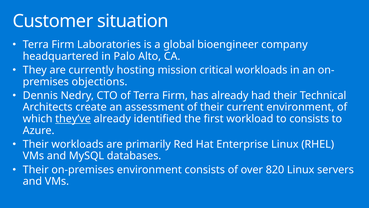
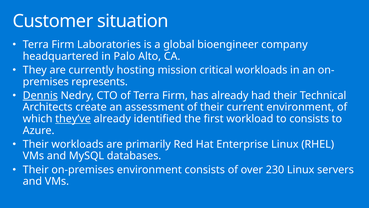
objections: objections -> represents (100, 82)
Dennis underline: none -> present (40, 95)
820: 820 -> 230 (275, 169)
